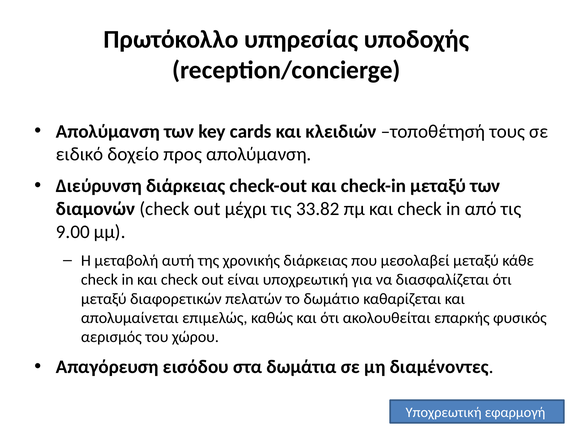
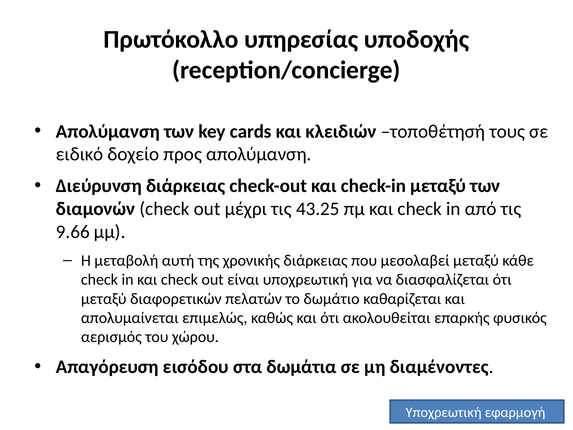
33.82: 33.82 -> 43.25 (318, 209)
9.00: 9.00 -> 9.66 (73, 232)
